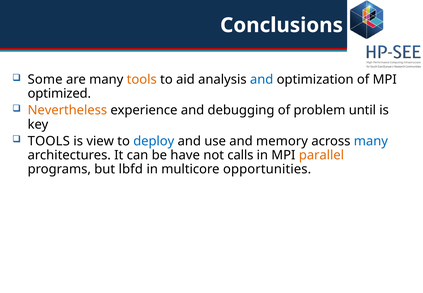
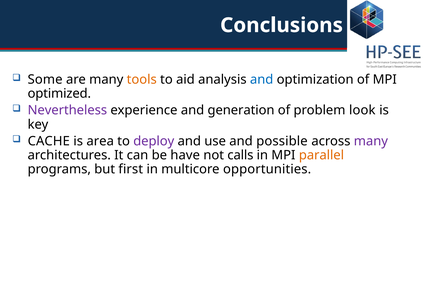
Nevertheless colour: orange -> purple (67, 110)
debugging: debugging -> generation (241, 110)
until: until -> look (362, 110)
TOOLS: TOOLS -> CACHE (49, 141)
view: view -> area (100, 141)
deploy colour: blue -> purple (154, 141)
memory: memory -> possible (282, 141)
many colour: blue -> purple (371, 141)
lbfd: lbfd -> first (131, 169)
